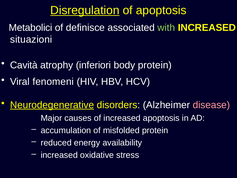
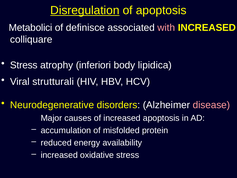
with colour: light green -> pink (166, 28)
situazioni: situazioni -> colliquare (31, 39)
Cavità: Cavità -> Stress (24, 65)
body protein: protein -> lipidica (155, 65)
fenomeni: fenomeni -> strutturali (53, 82)
Neurodegenerative underline: present -> none (52, 105)
